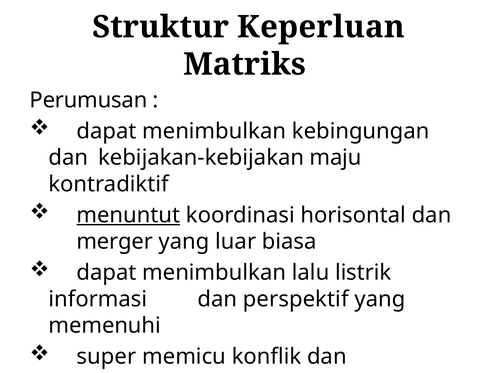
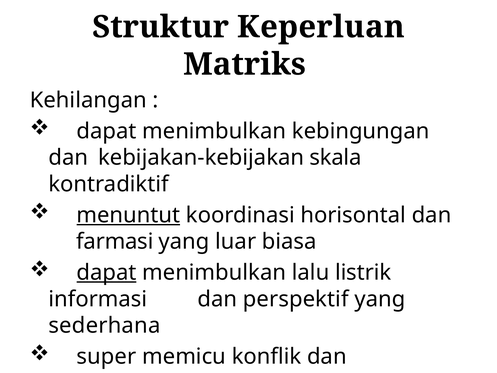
Perumusan: Perumusan -> Kehilangan (88, 100)
maju: maju -> skala (336, 158)
merger: merger -> farmasi (115, 242)
dapat underline: none -> present (106, 272)
memenuhi: memenuhi -> sederhana (105, 325)
